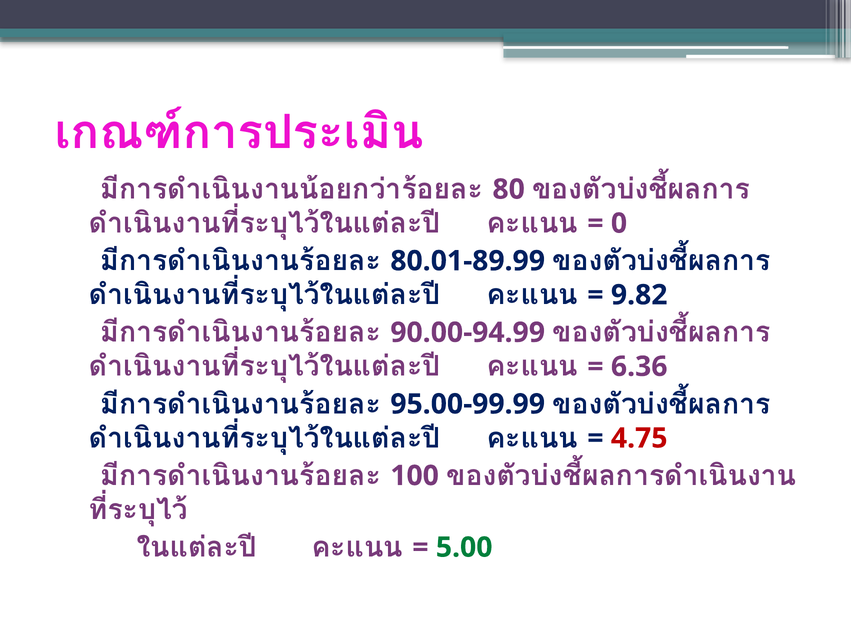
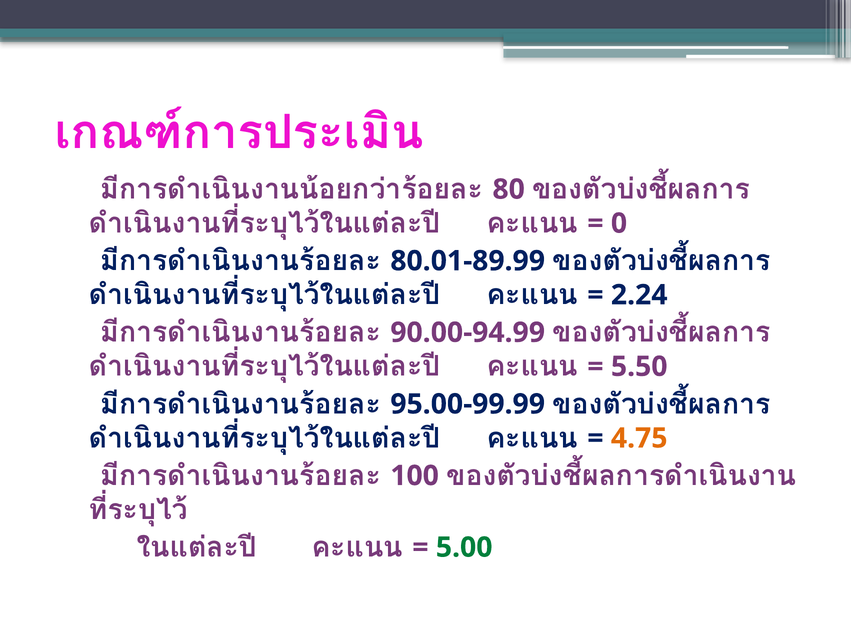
9.82: 9.82 -> 2.24 (639, 295)
6.36: 6.36 -> 5.50 (639, 367)
4.75 colour: red -> orange (639, 438)
